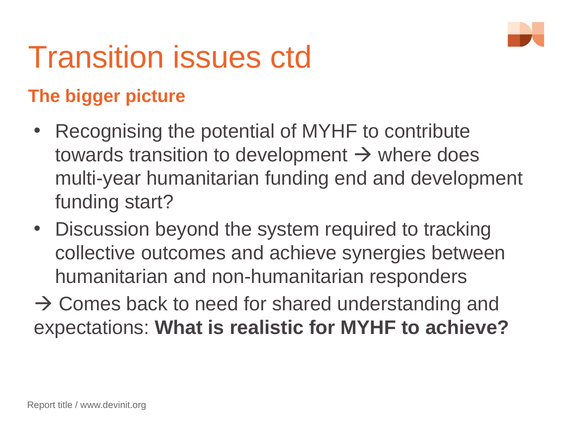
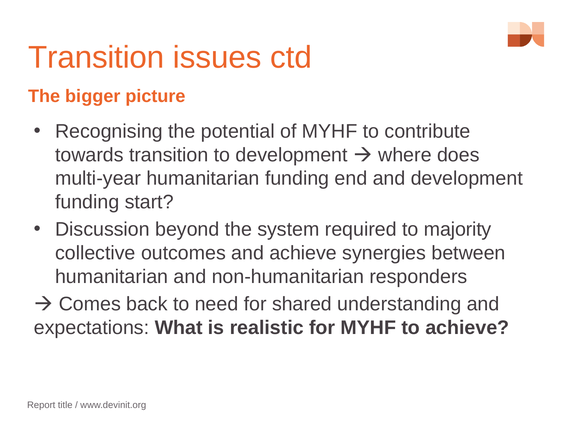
tracking: tracking -> majority (458, 229)
